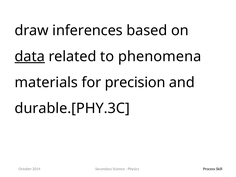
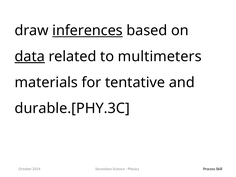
inferences underline: none -> present (88, 31)
phenomena: phenomena -> multimeters (160, 56)
precision: precision -> tentative (135, 82)
